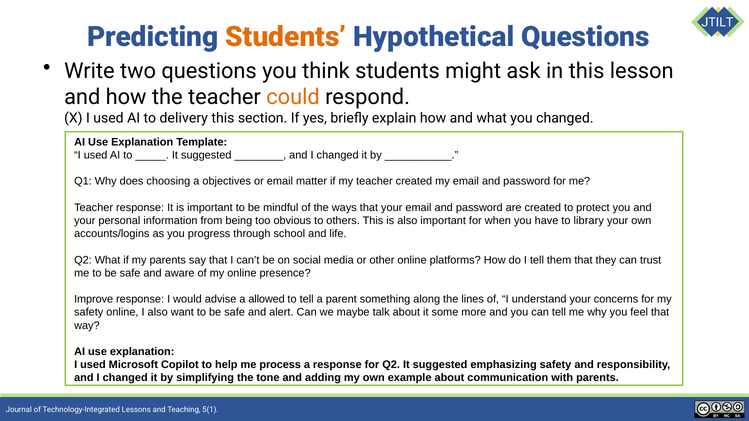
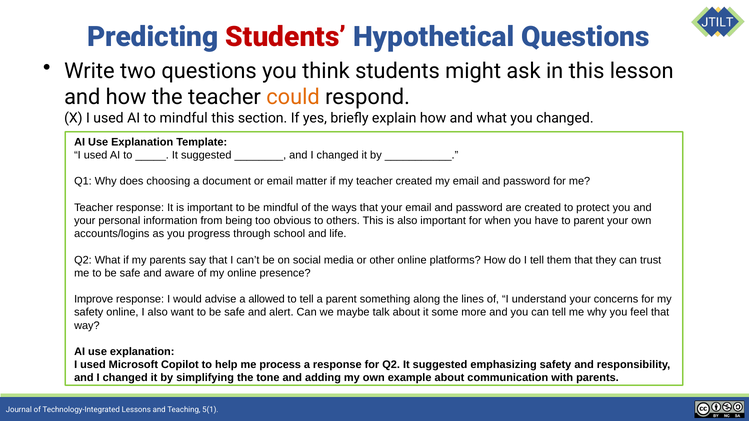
Students colour: orange -> red (286, 37)
to delivery: delivery -> mindful (184, 118)
objectives: objectives -> document (227, 181)
to library: library -> parent (589, 221)
